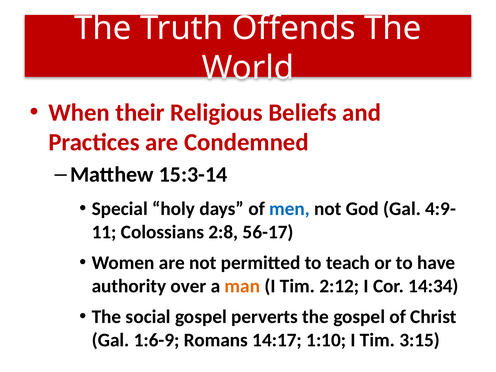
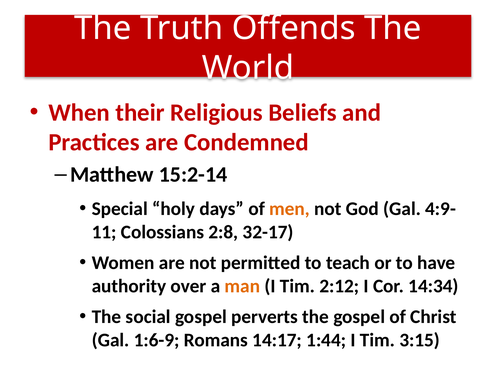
15:3-14: 15:3-14 -> 15:2-14 (193, 175)
men colour: blue -> orange (290, 209)
56-17: 56-17 -> 32-17 (268, 232)
1:10: 1:10 -> 1:44 (326, 340)
